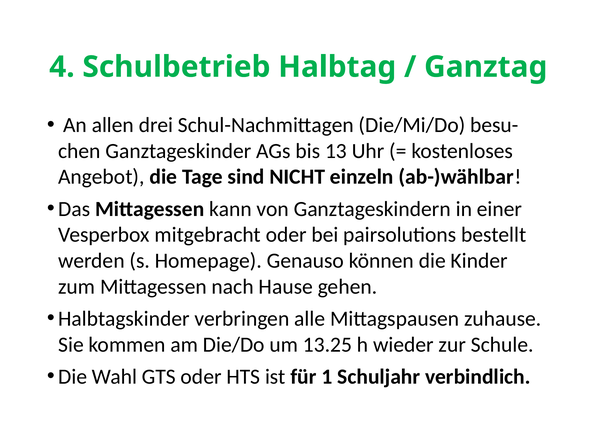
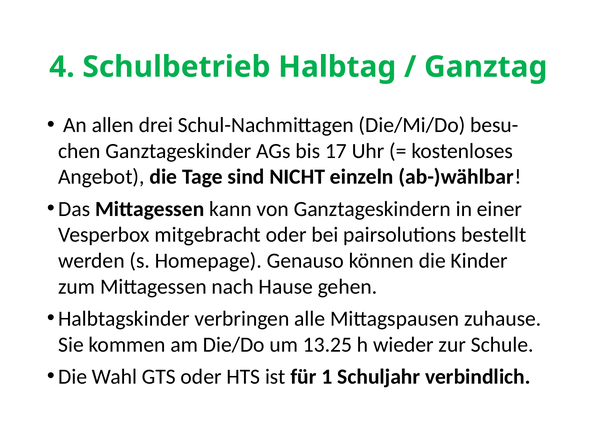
13: 13 -> 17 (336, 151)
